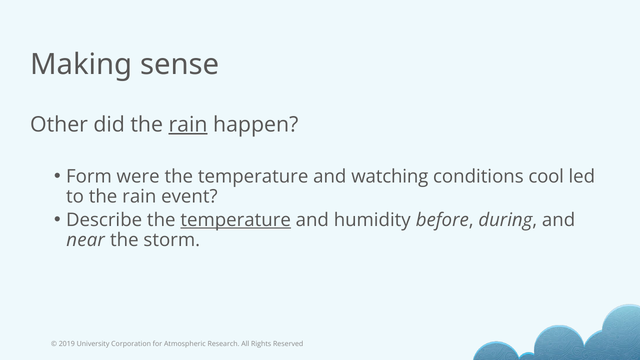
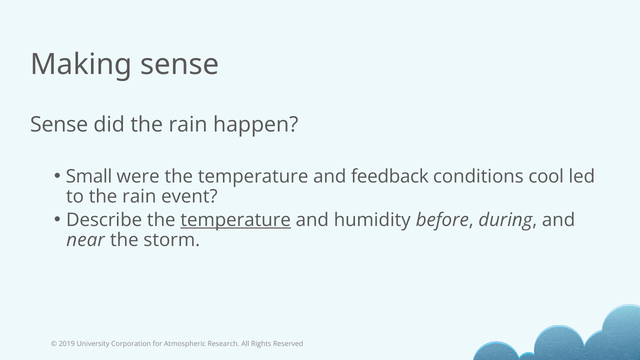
Other: Other -> Sense (59, 125)
rain underline: present -> none (188, 125)
Form: Form -> Small (89, 176)
watching: watching -> feedback (390, 176)
